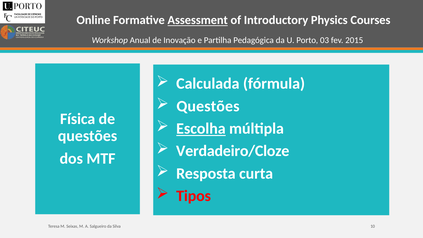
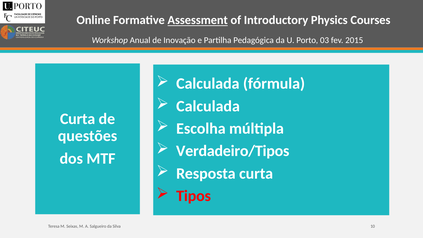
Questões: Questões -> Calculada (208, 106)
Física: Física -> Curta (78, 119)
Escolha underline: present -> none (201, 129)
Verdadeiro/Cloze: Verdadeiro/Cloze -> Verdadeiro/Tipos (233, 151)
